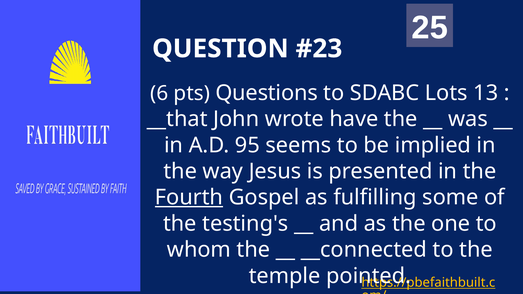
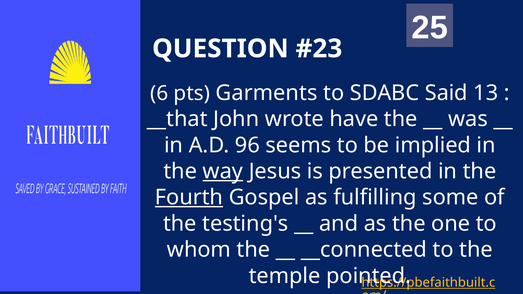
Questions: Questions -> Garments (267, 93)
Lots: Lots -> Said (446, 93)
95: 95 -> 96 (247, 145)
way underline: none -> present (223, 171)
